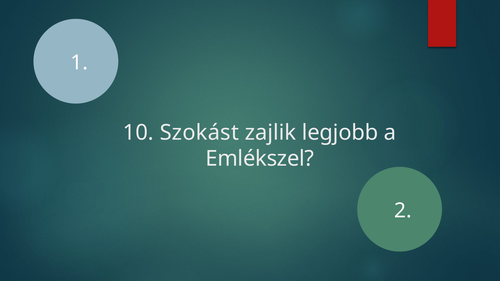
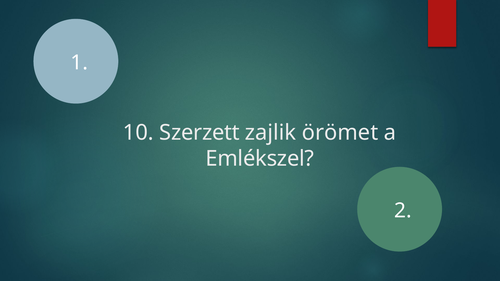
Szokást: Szokást -> Szerzett (200, 133)
legjobb: legjobb -> örömet (340, 133)
